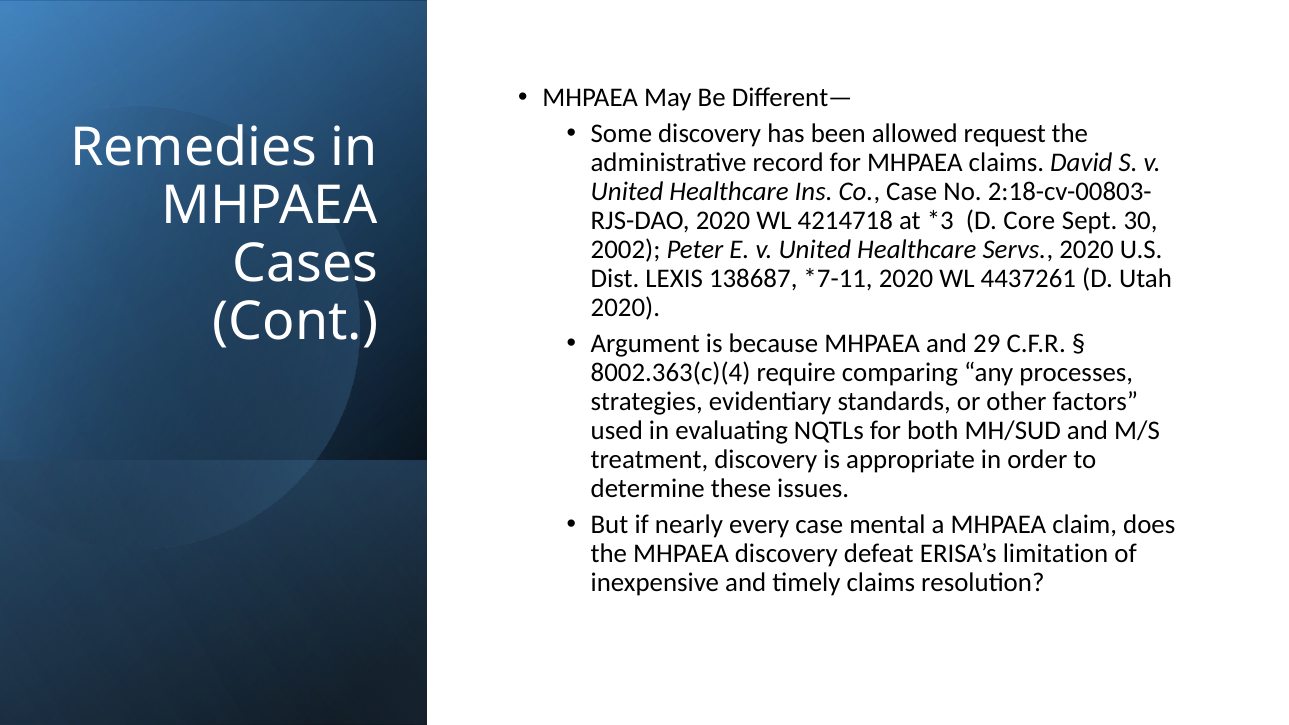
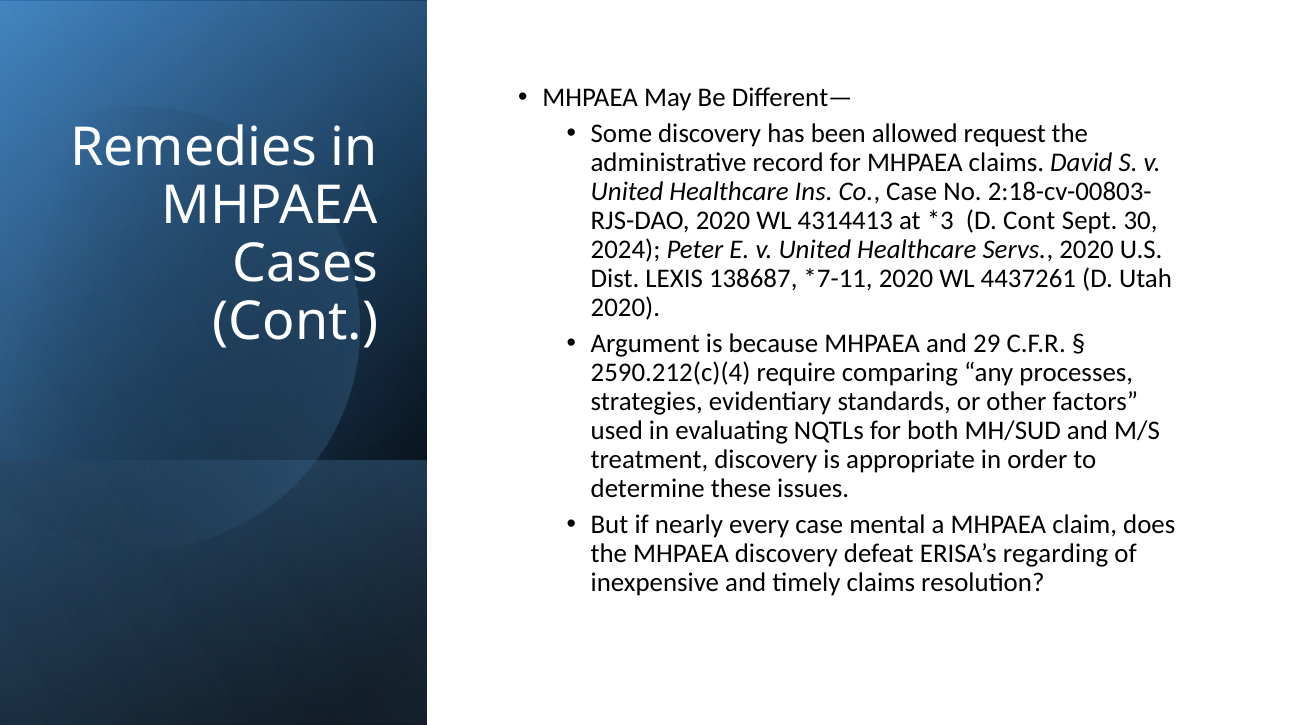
4214718: 4214718 -> 4314413 (845, 221)
D Core: Core -> Cont (1029, 221)
2002: 2002 -> 2024 (626, 250)
8002.363(c)(4: 8002.363(c)(4 -> 2590.212(c)(4 (671, 373)
limitation: limitation -> regarding (1055, 554)
